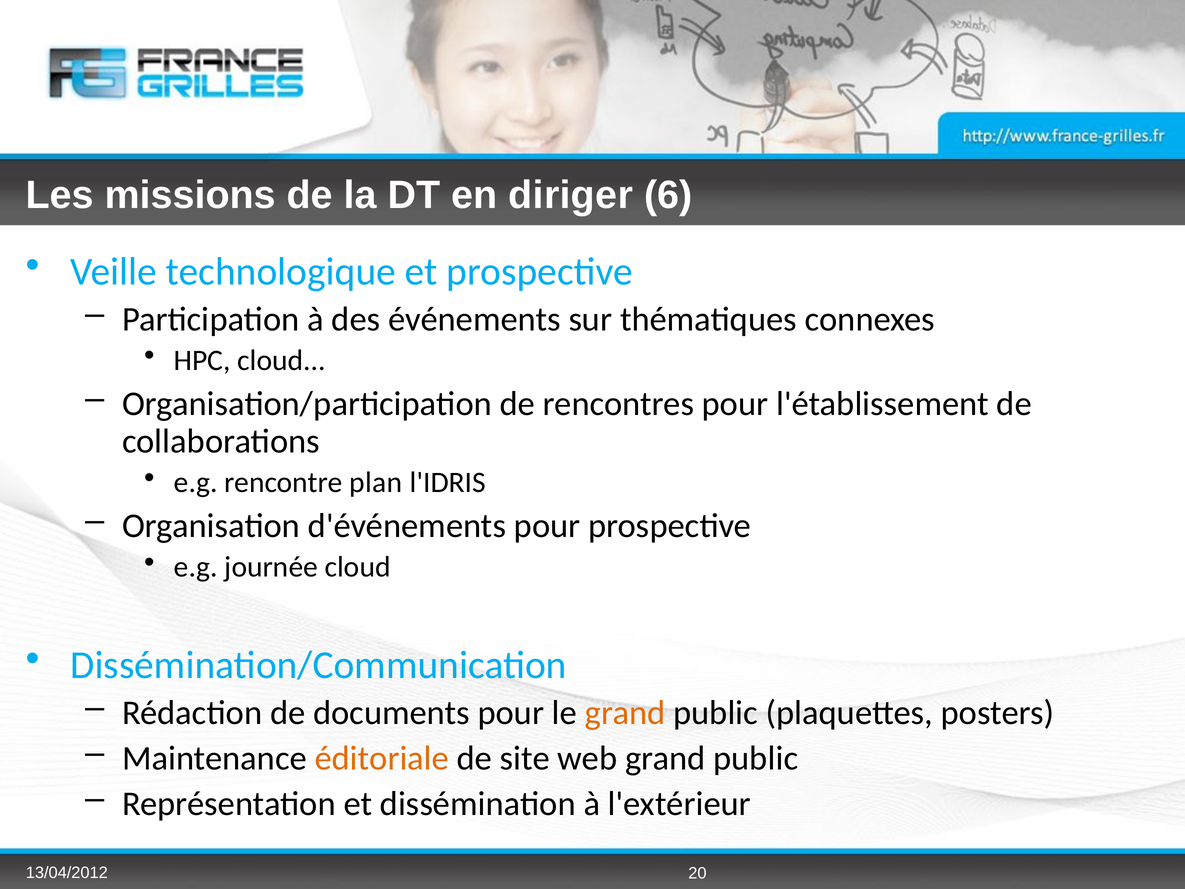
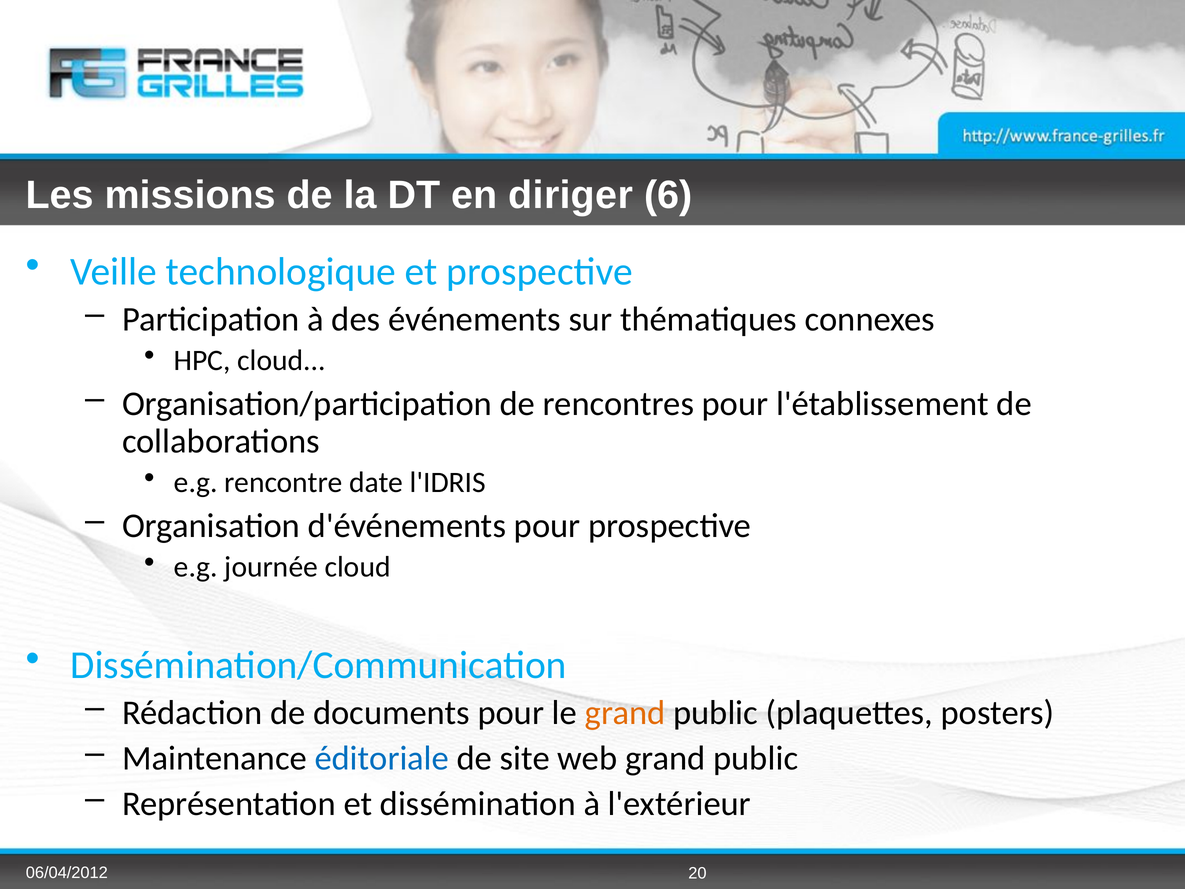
plan: plan -> date (376, 482)
éditoriale colour: orange -> blue (382, 758)
13/04/2012: 13/04/2012 -> 06/04/2012 (67, 873)
